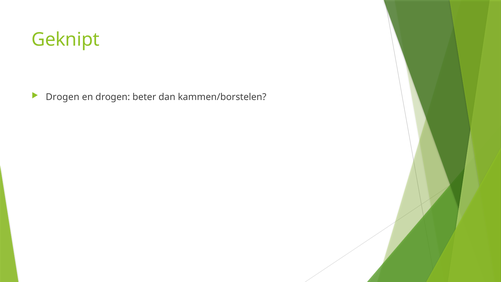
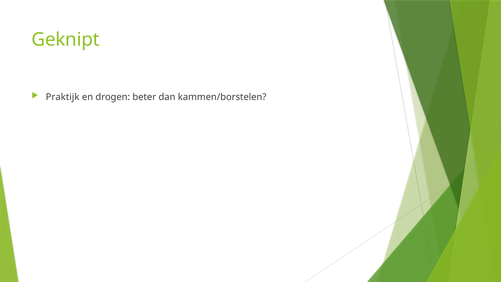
Drogen: Drogen -> Praktijk (63, 97)
